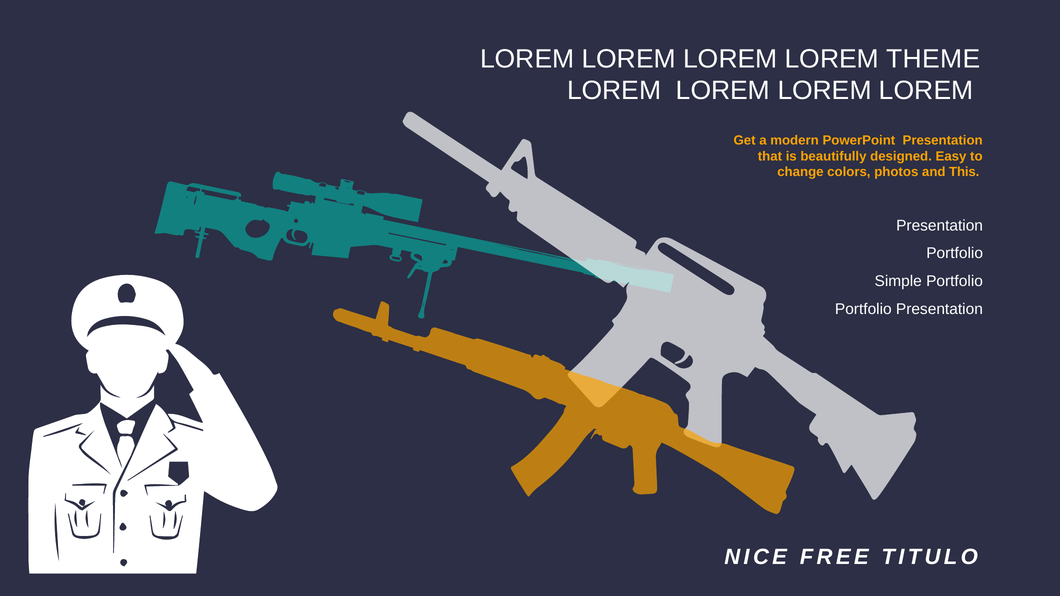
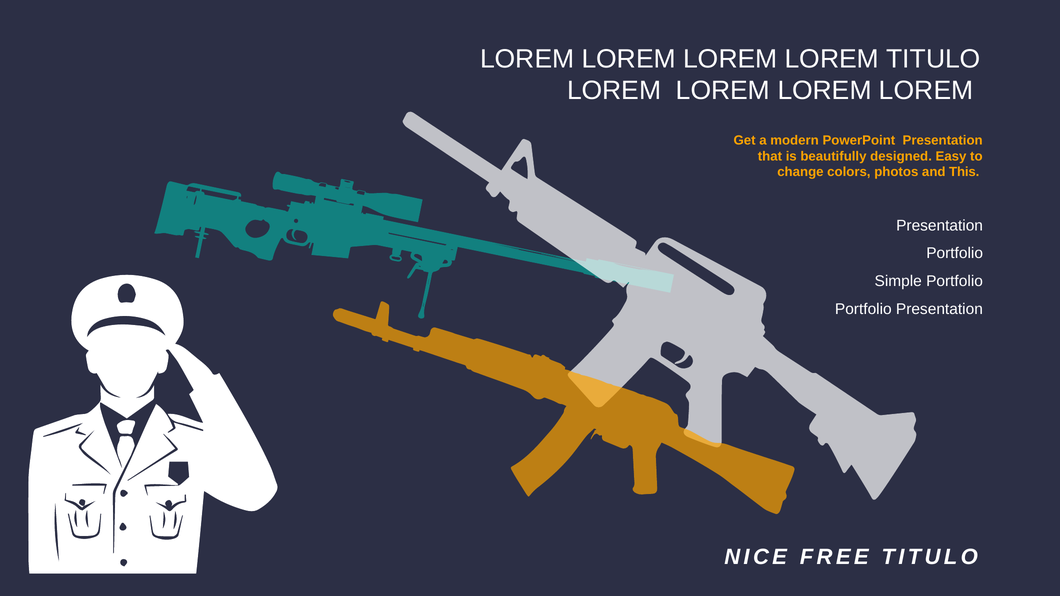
LOREM THEME: THEME -> TITULO (933, 59)
